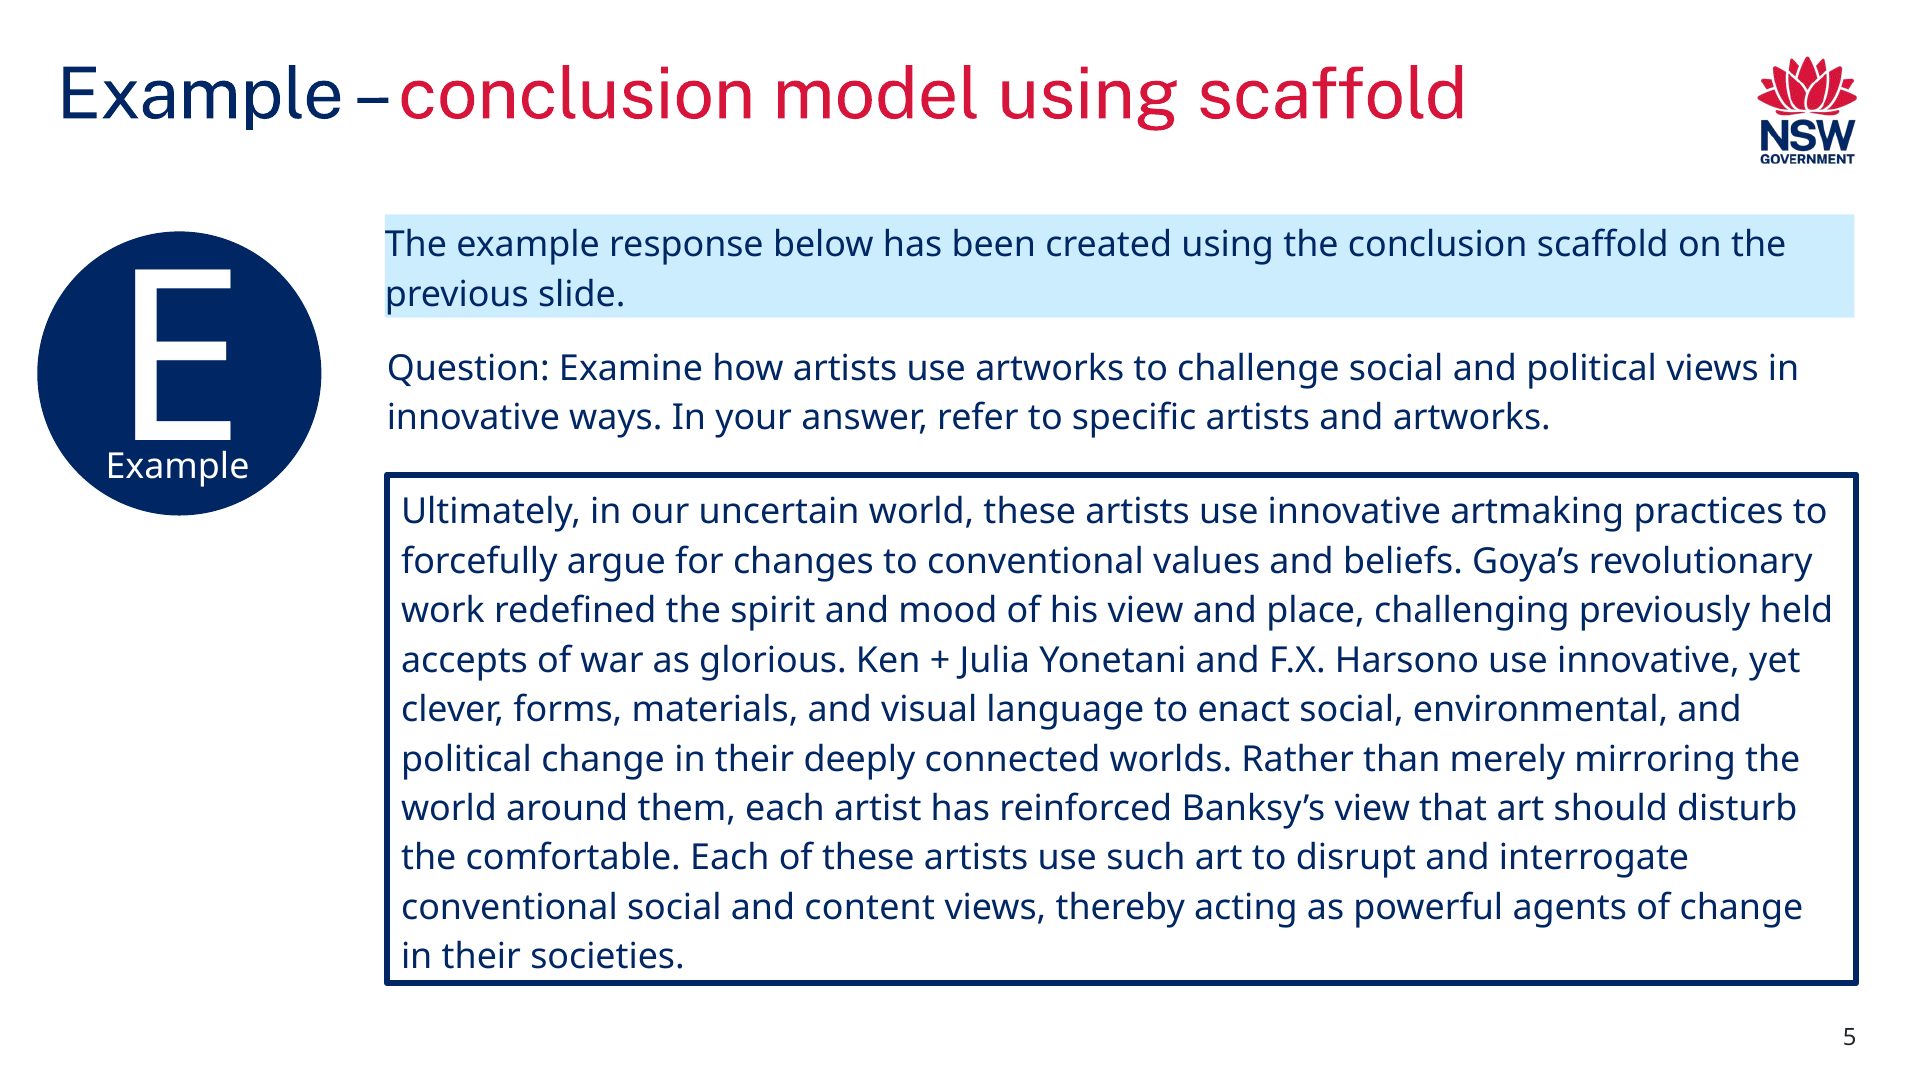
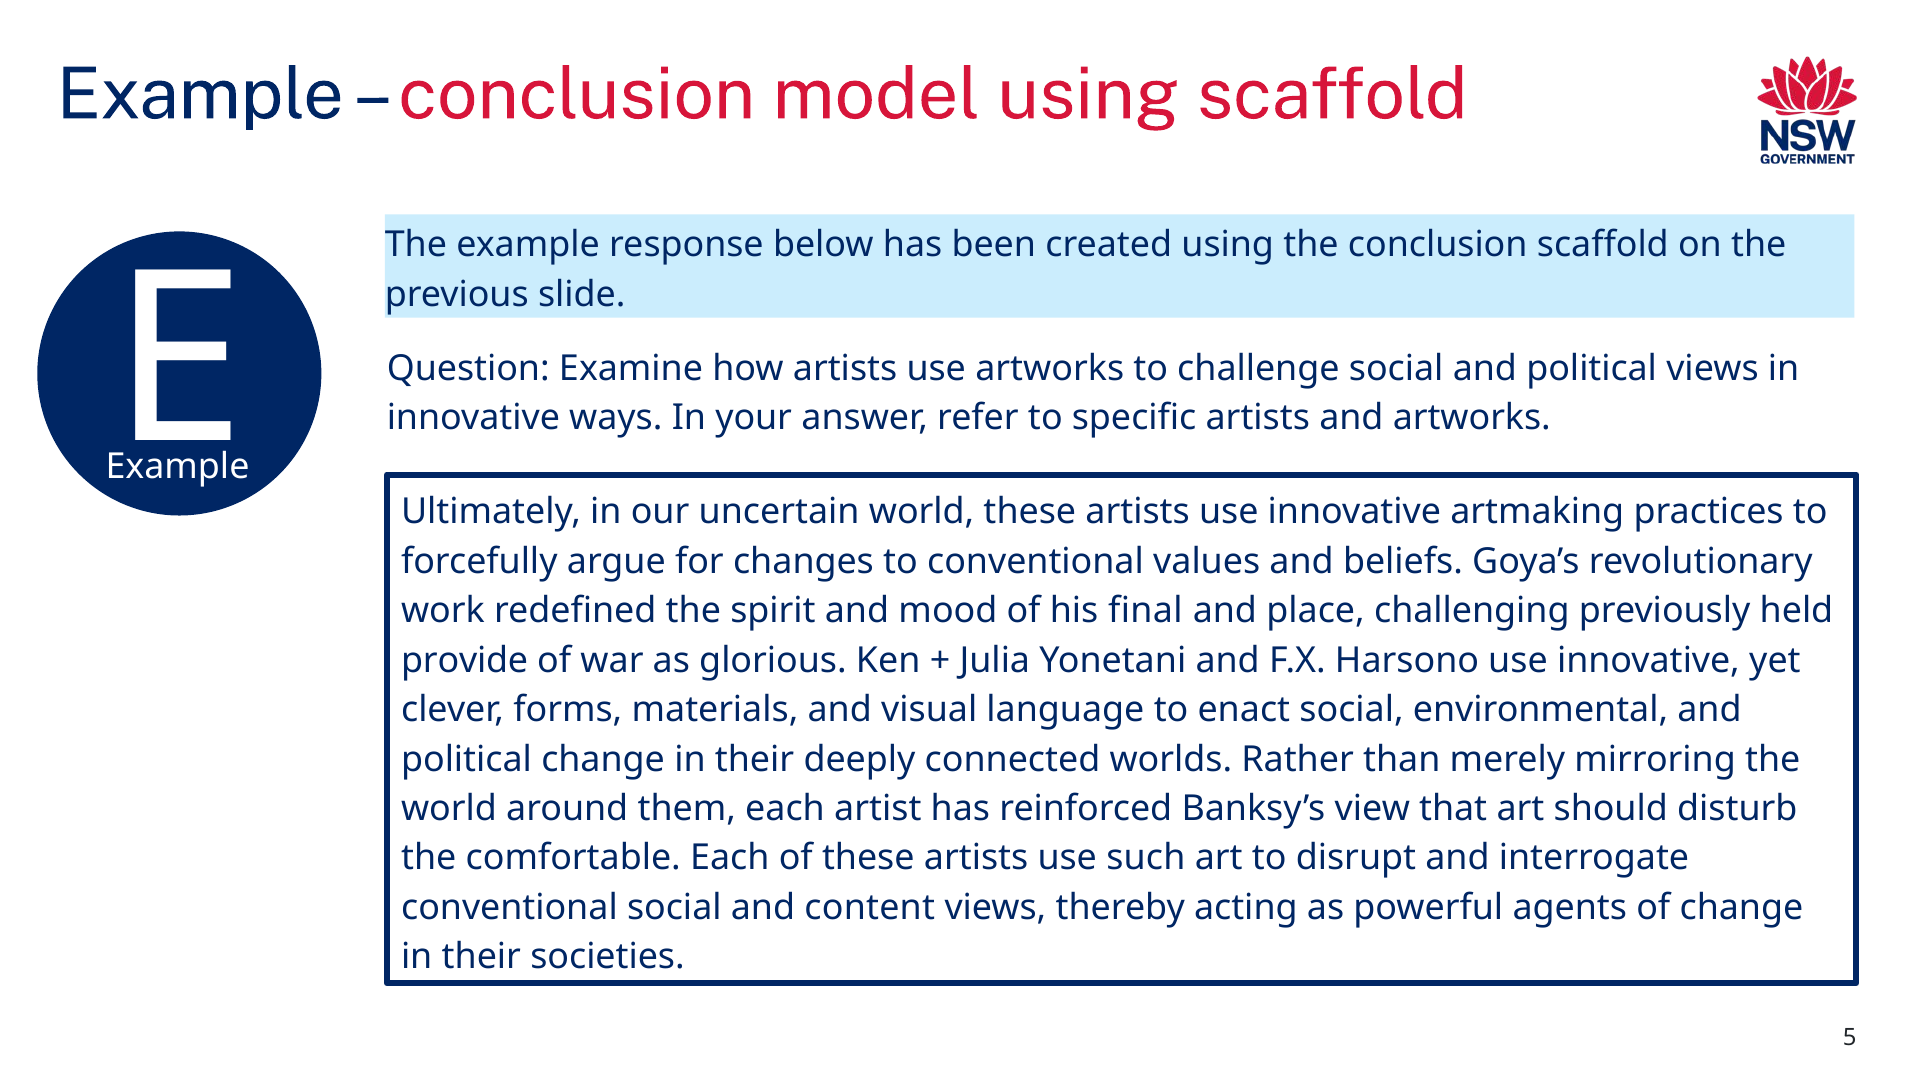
his view: view -> final (1145, 611)
accepts: accepts -> provide (465, 660)
